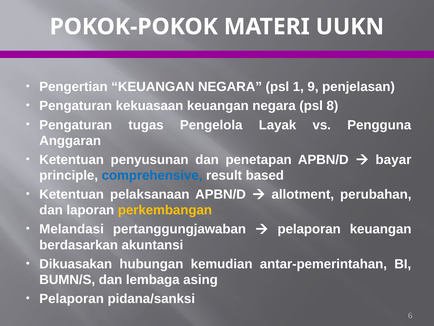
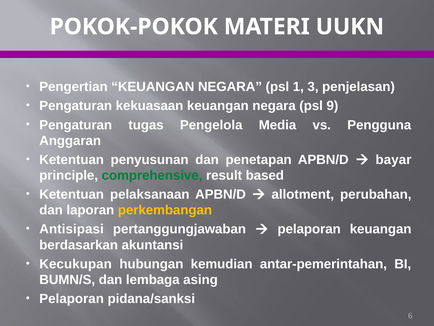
9: 9 -> 3 (313, 87)
8: 8 -> 9 (332, 106)
Layak: Layak -> Media (278, 125)
comprehensive colour: blue -> green (152, 175)
Melandasi: Melandasi -> Antisipasi (72, 229)
Dikuasakan: Dikuasakan -> Kecukupan (76, 264)
